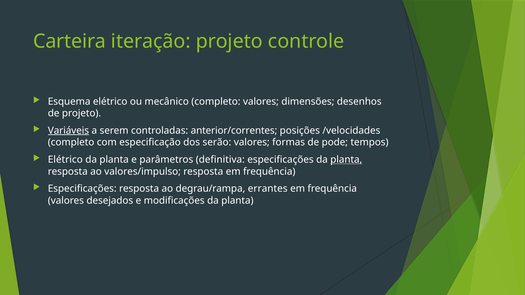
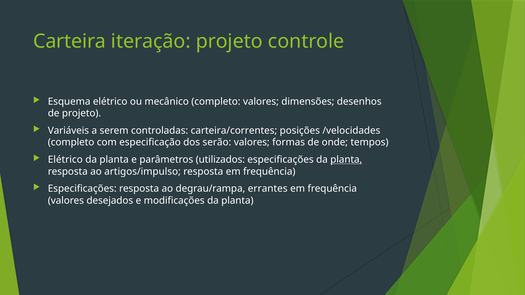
Variáveis underline: present -> none (68, 131)
anterior/correntes: anterior/correntes -> carteira/correntes (234, 131)
pode: pode -> onde (335, 143)
definitiva: definitiva -> utilizados (220, 160)
valores/impulso: valores/impulso -> artigos/impulso (143, 172)
